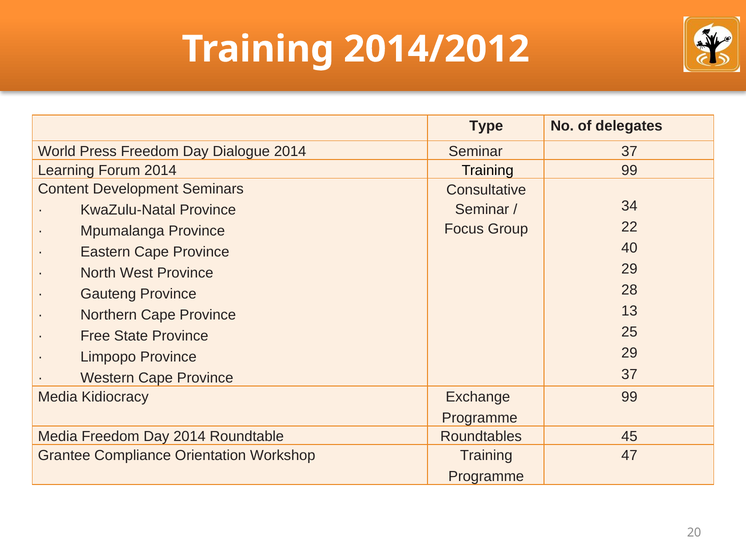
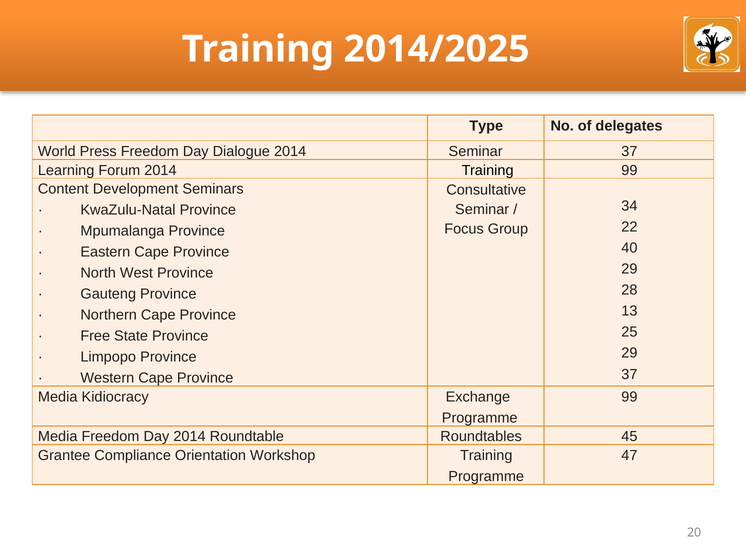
2014/2012: 2014/2012 -> 2014/2025 (437, 49)
